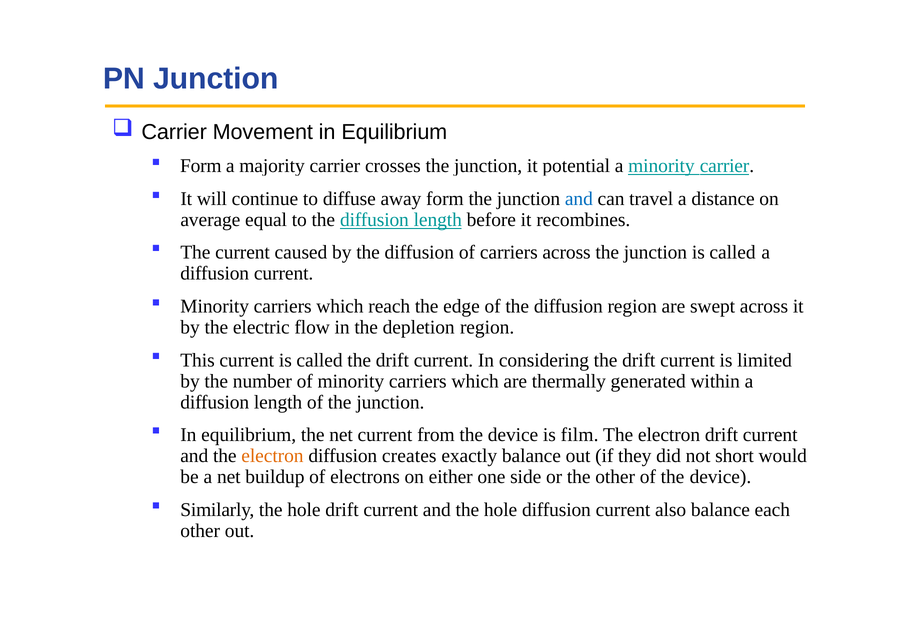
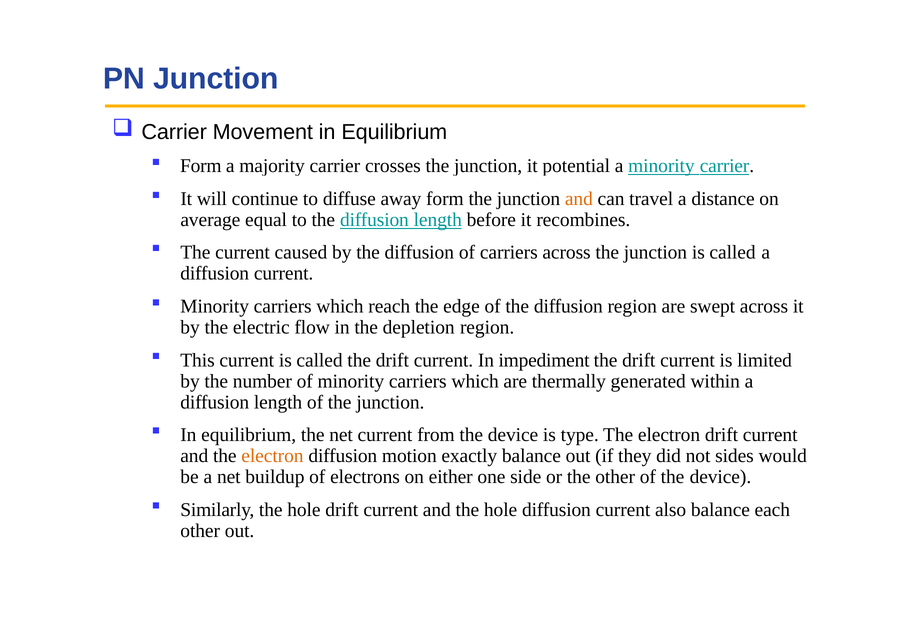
and colour: blue -> orange (579, 199)
considering: considering -> impediment (544, 360)
film: film -> type (580, 435)
creates: creates -> motion (409, 456)
short: short -> sides (734, 456)
